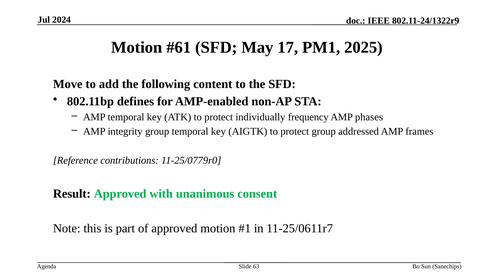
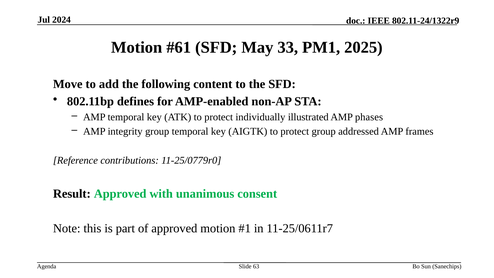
17: 17 -> 33 (288, 47)
frequency: frequency -> illustrated (308, 117)
